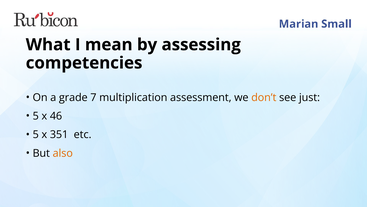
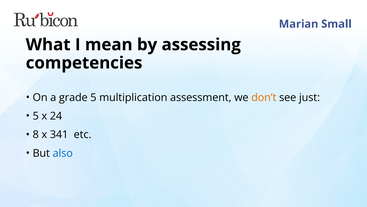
grade 7: 7 -> 5 (93, 97)
46: 46 -> 24 (56, 116)
5: 5 -> 8 (36, 134)
351: 351 -> 341 (59, 134)
also colour: orange -> blue (63, 153)
